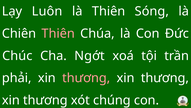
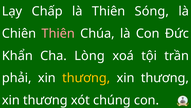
Luôn: Luôn -> Chấp (47, 11)
Chúc: Chúc -> Khẩn (17, 55)
Ngớt: Ngớt -> Lòng (90, 55)
thương colour: pink -> yellow (86, 78)
